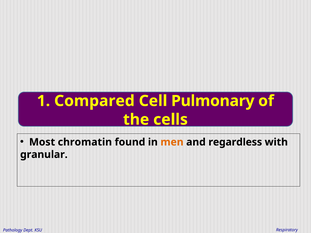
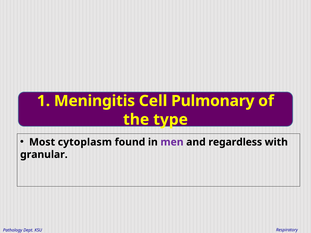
Compared: Compared -> Meningitis (95, 101)
cells: cells -> type (171, 120)
chromatin: chromatin -> cytoplasm (85, 142)
men colour: orange -> purple (172, 142)
